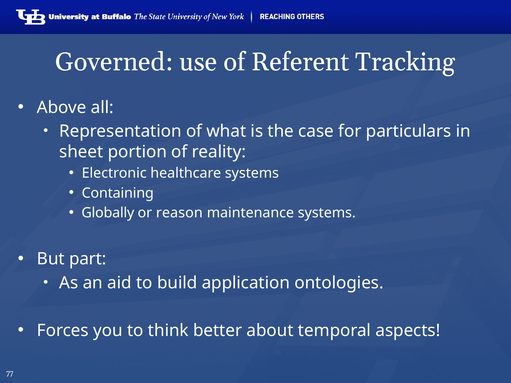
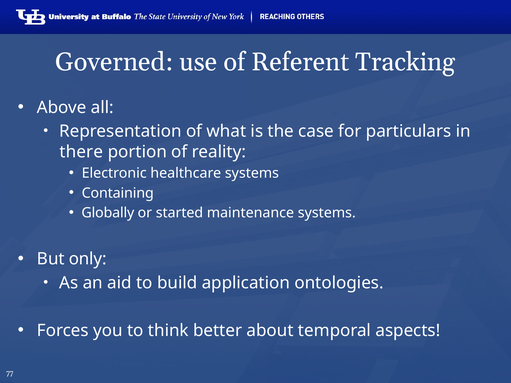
sheet: sheet -> there (81, 152)
reason: reason -> started (179, 213)
part: part -> only (88, 259)
